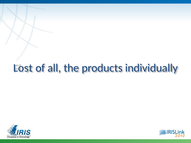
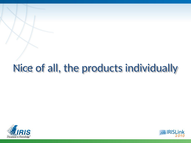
Lost: Lost -> Nice (23, 68)
